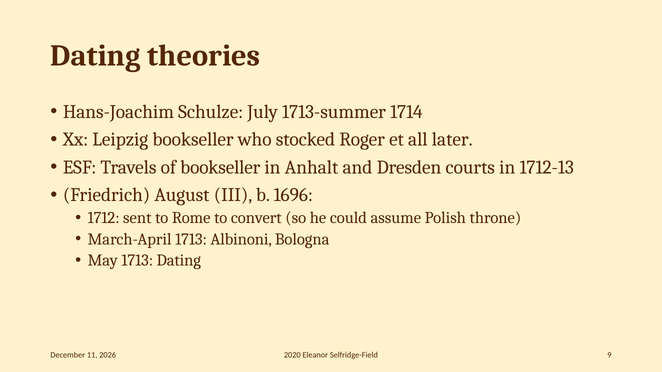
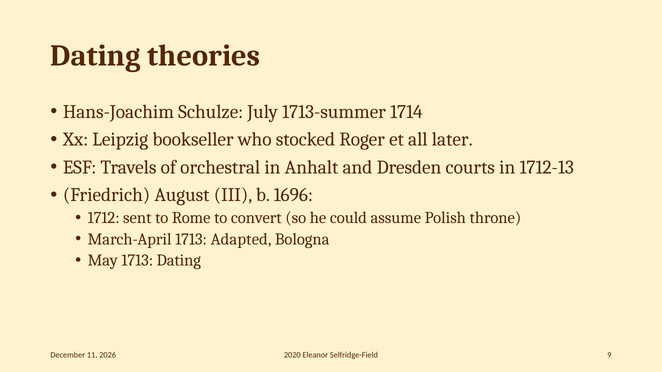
of bookseller: bookseller -> orchestral (220, 167)
Albinoni: Albinoni -> Adapted (241, 239)
